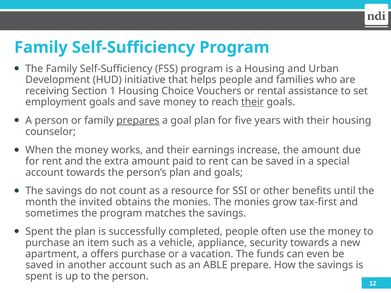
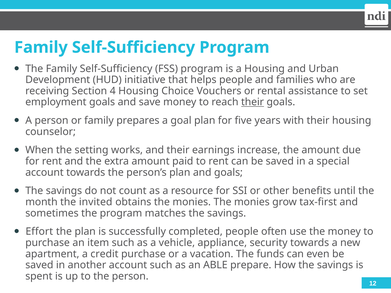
1: 1 -> 4 (113, 91)
prepares underline: present -> none (138, 121)
When the money: money -> setting (92, 150)
Spent: Spent -> Effort (39, 232)
offers: offers -> credit (104, 254)
